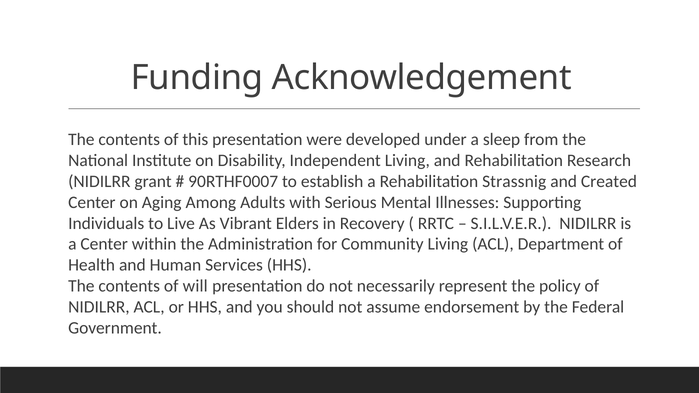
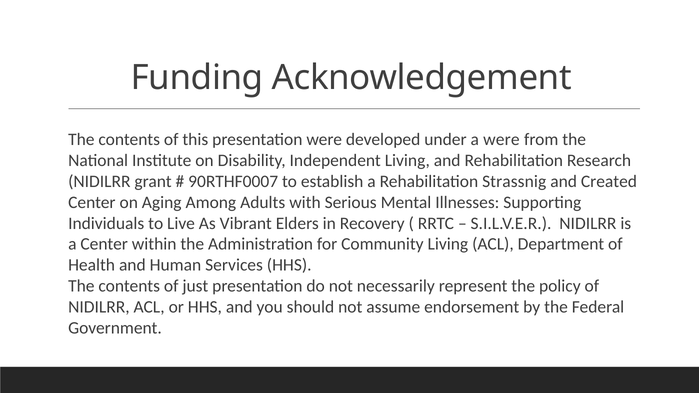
a sleep: sleep -> were (501, 139)
will: will -> just (195, 286)
